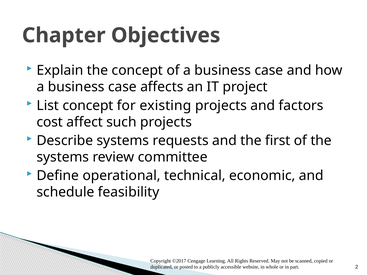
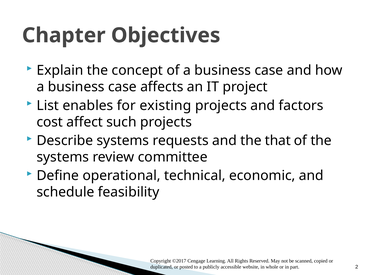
List concept: concept -> enables (88, 106)
first: first -> that (278, 141)
